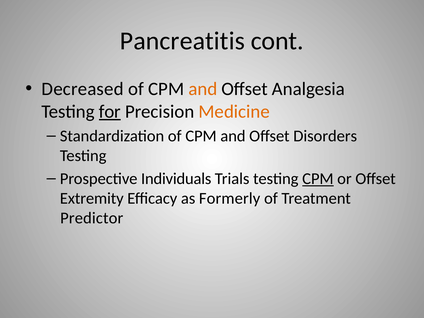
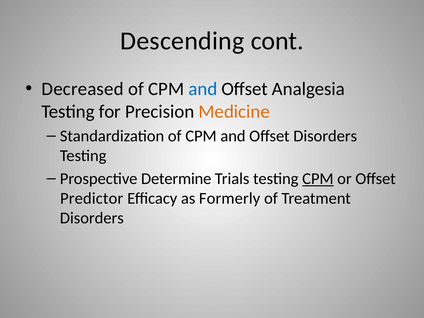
Pancreatitis: Pancreatitis -> Descending (182, 41)
and colour: orange -> blue (203, 89)
for underline: present -> none (110, 112)
Individuals: Individuals -> Determine (176, 179)
Extremity: Extremity -> Predictor (92, 198)
Predictor: Predictor -> Disorders (92, 218)
